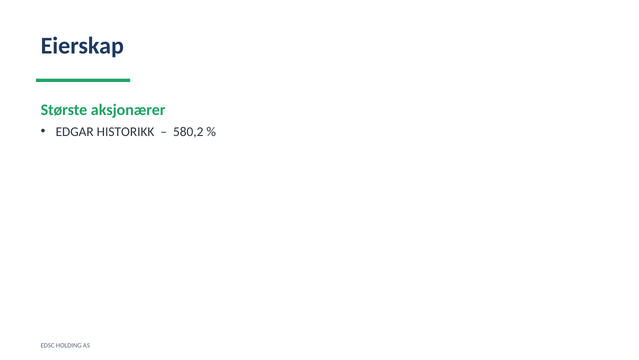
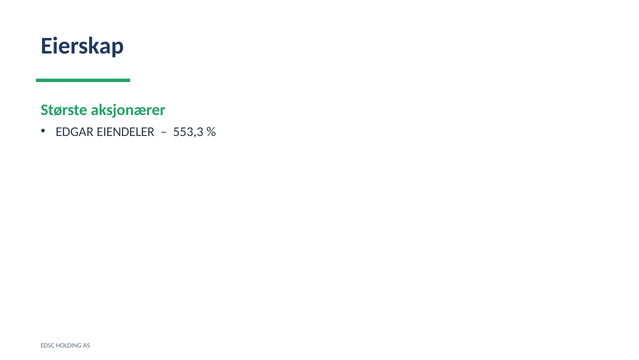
HISTORIKK: HISTORIKK -> EIENDELER (126, 131)
580,2: 580,2 -> 553,3 (188, 131)
